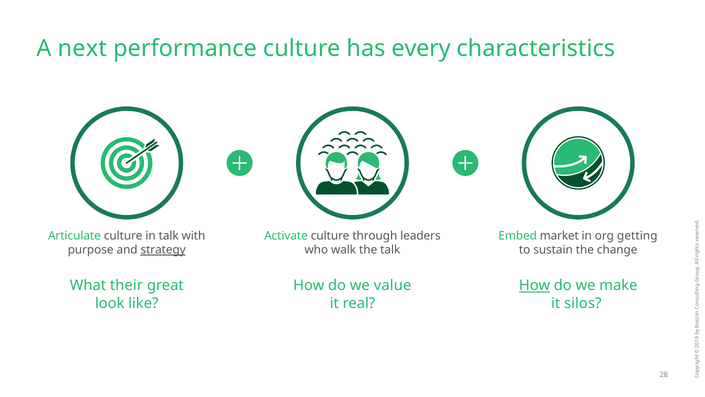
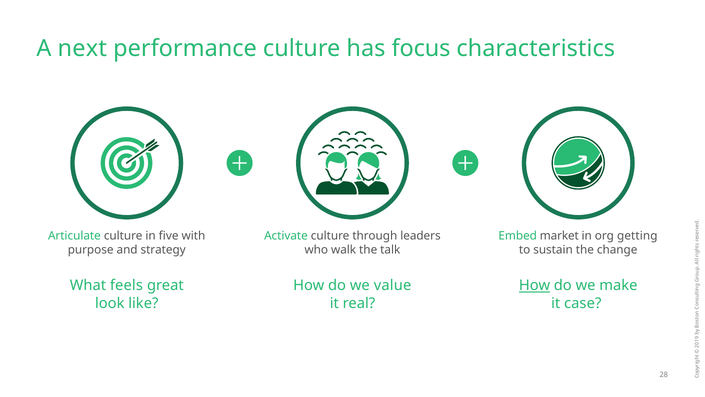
every: every -> focus (421, 49)
in talk: talk -> five (169, 236)
strategy underline: present -> none (163, 250)
their: their -> feels (126, 285)
silos: silos -> case (583, 303)
